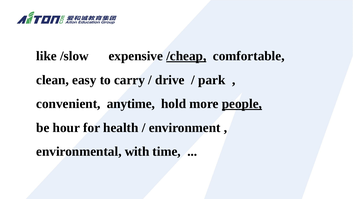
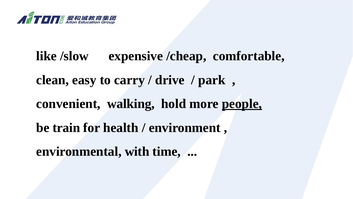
/cheap underline: present -> none (186, 56)
anytime: anytime -> walking (131, 104)
hour: hour -> train (66, 127)
